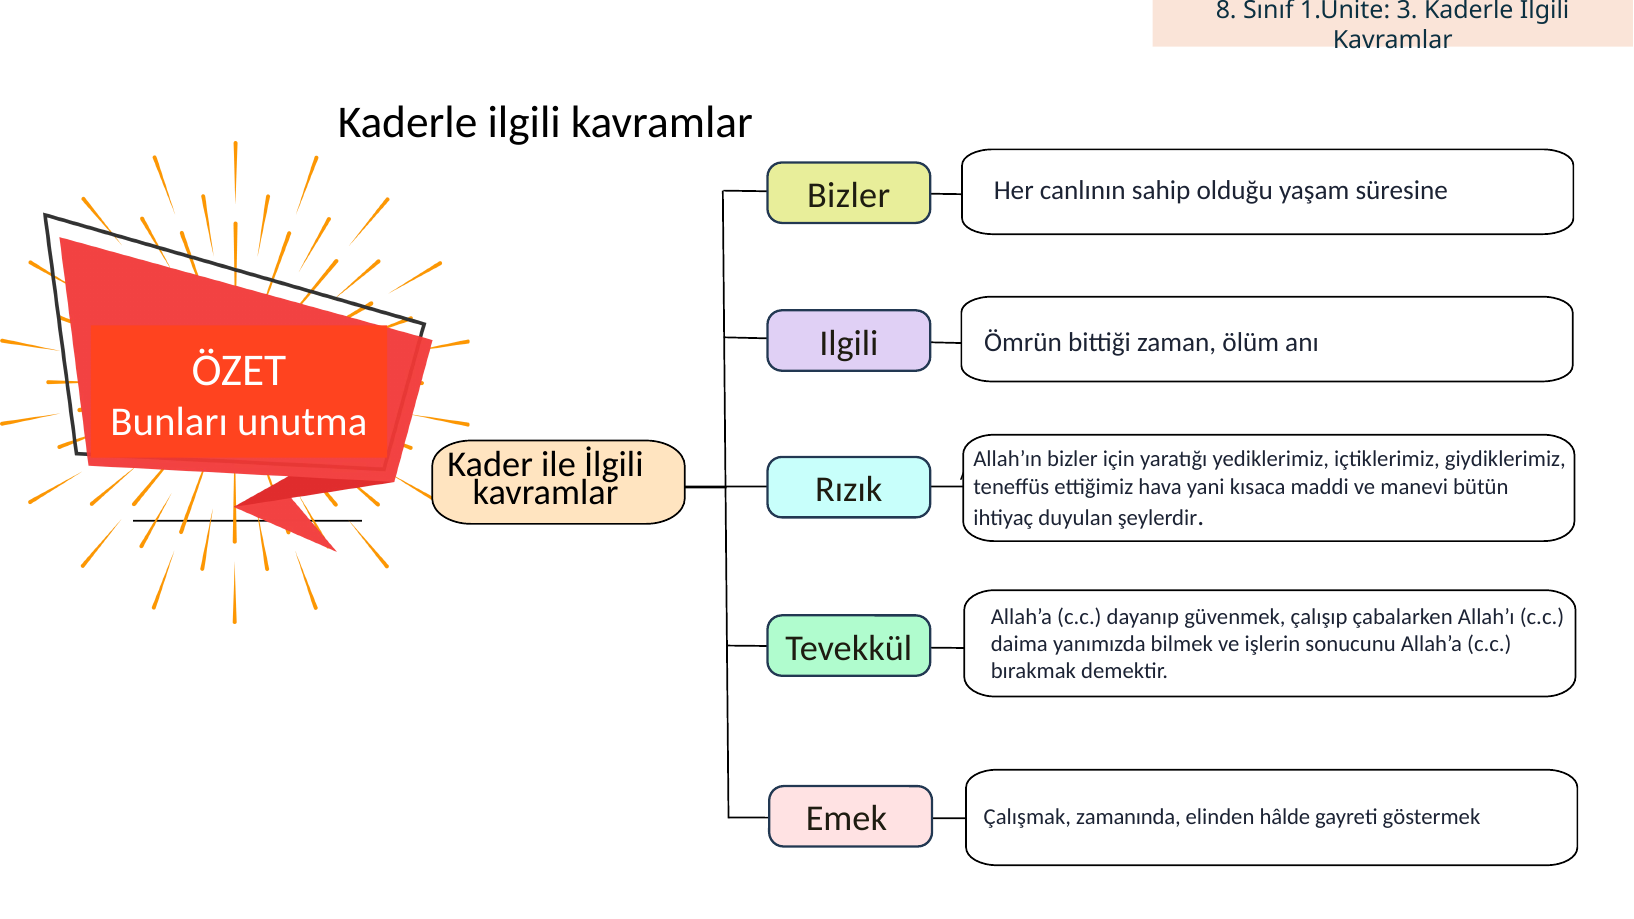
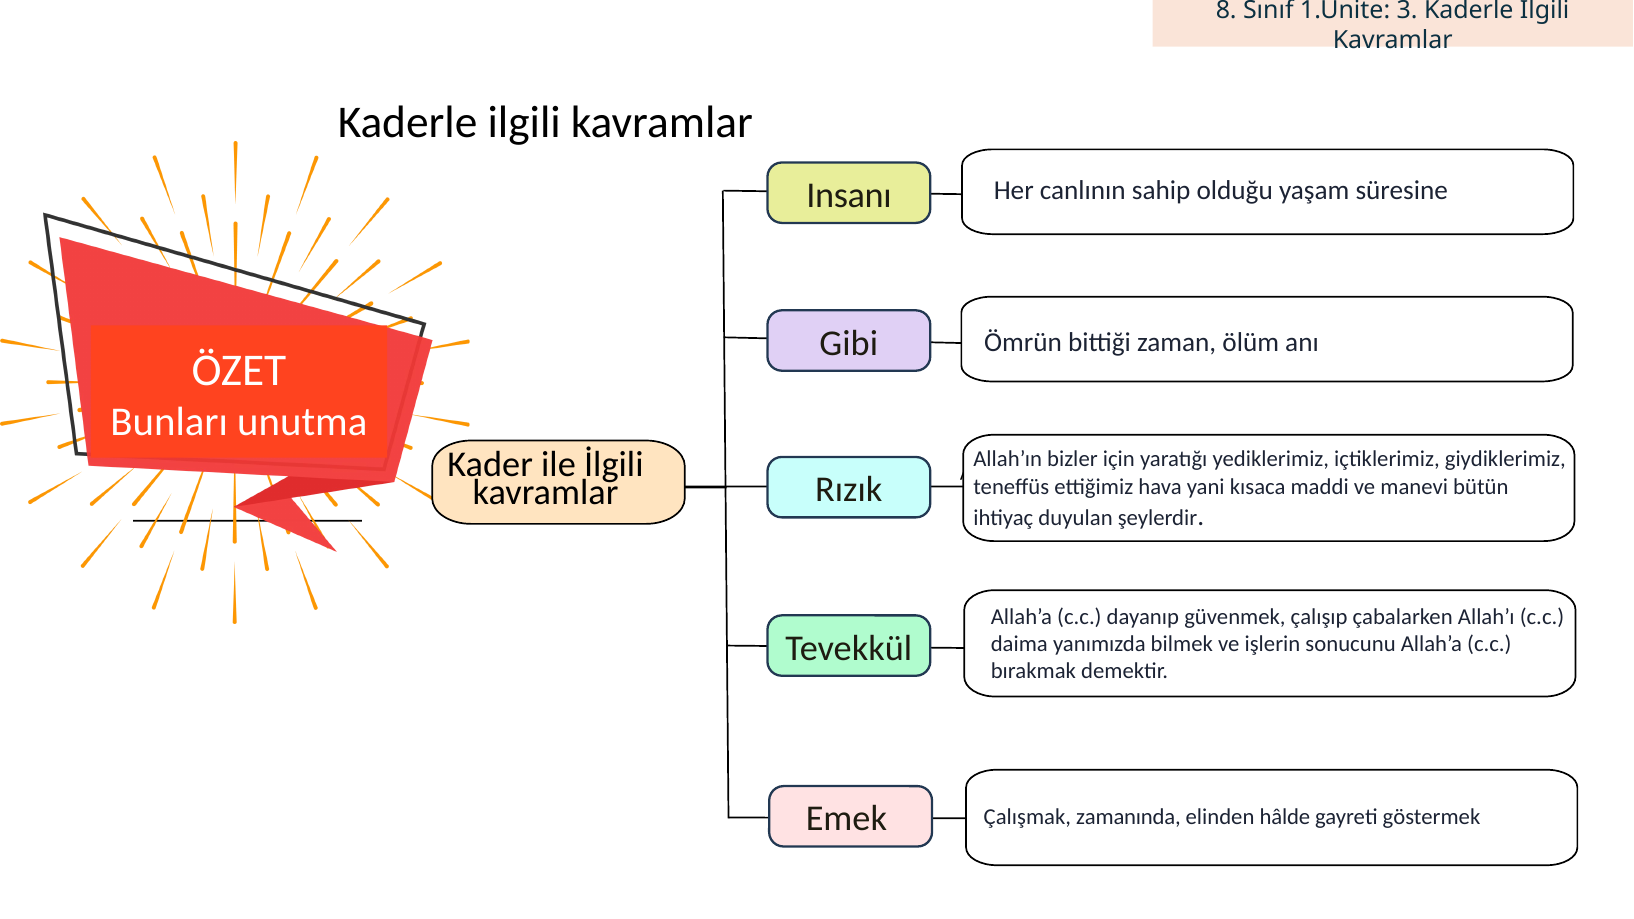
Bizler: Bizler -> Insanı (849, 195)
Ilgili: Ilgili -> Gibi (849, 343)
